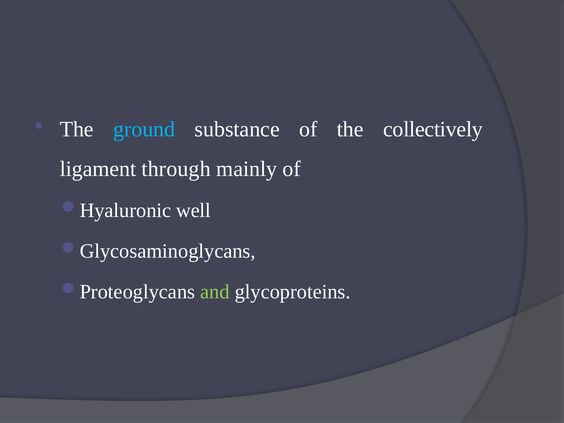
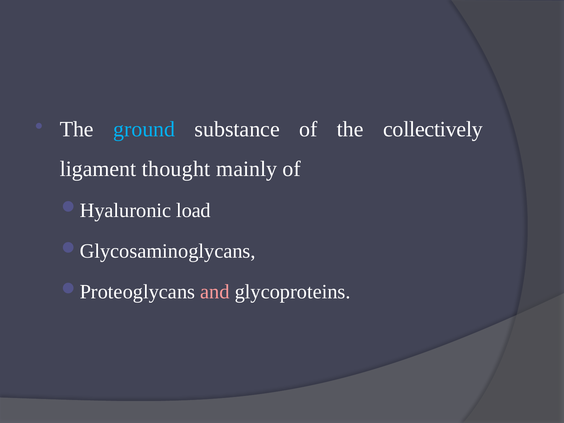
through: through -> thought (176, 169)
well: well -> load (194, 210)
and colour: light green -> pink (215, 292)
